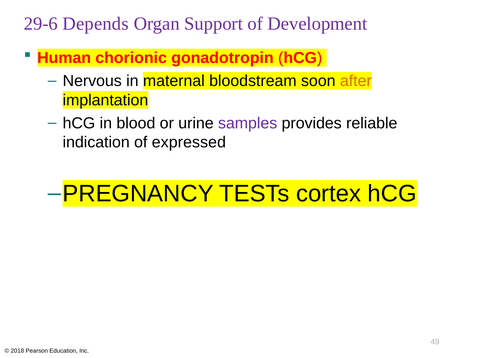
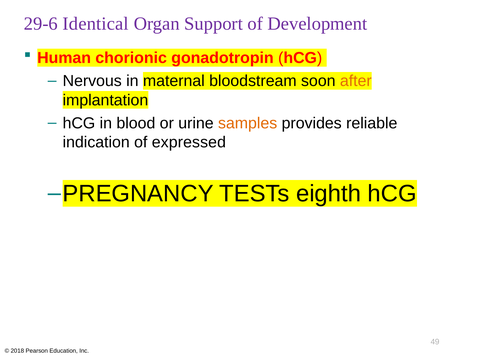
Depends: Depends -> Identical (96, 24)
samples colour: purple -> orange (248, 123)
cortex: cortex -> eighth (329, 194)
